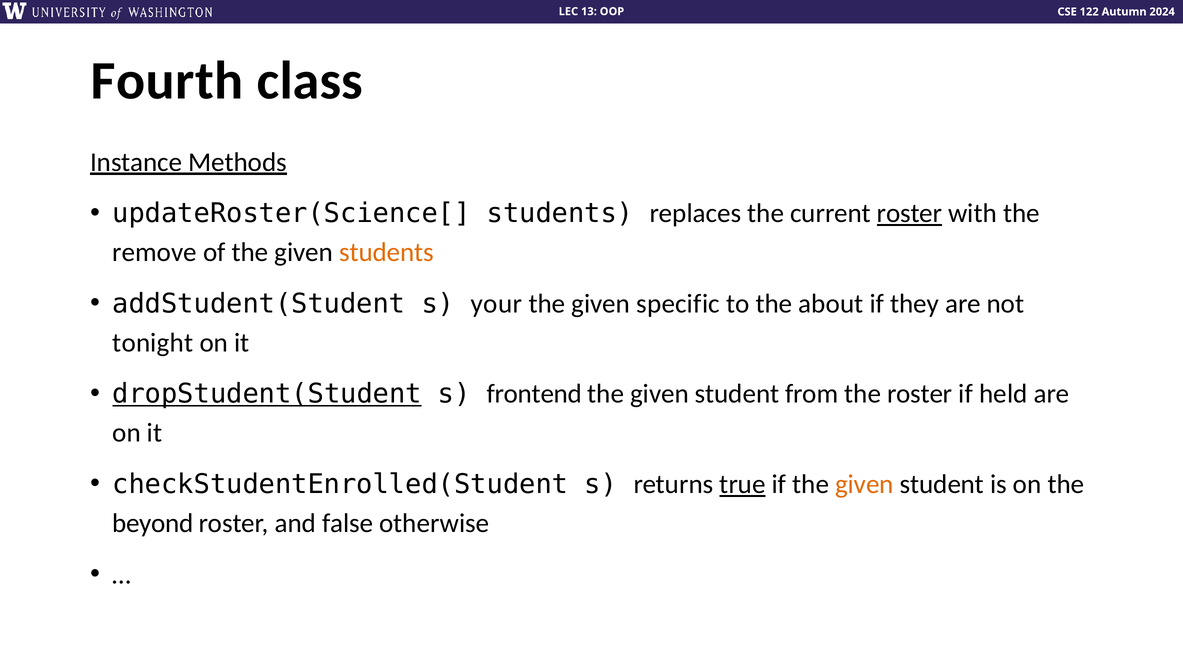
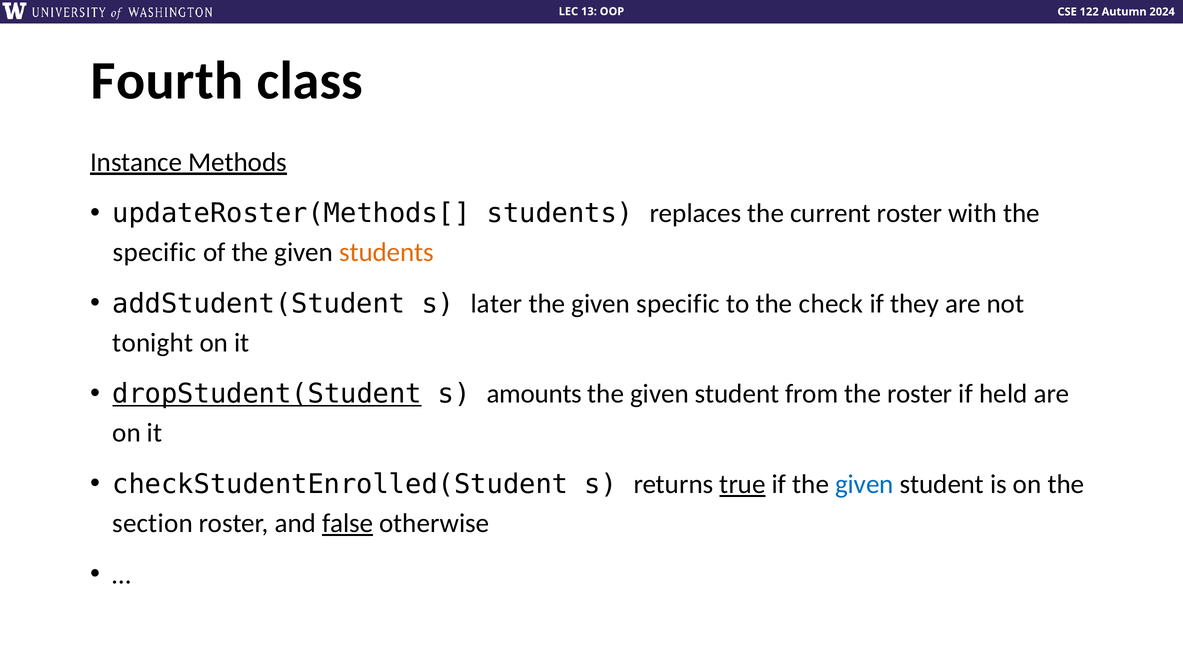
updateRoster(Science[: updateRoster(Science[ -> updateRoster(Methods[ (291, 214)
roster underline: present -> none (910, 214)
remove: remove -> specific (155, 253)
your: your -> later (497, 304)
about: about -> check (831, 304)
frontend: frontend -> amounts (534, 394)
given colour: orange -> blue (864, 485)
beyond: beyond -> section (153, 524)
false underline: none -> present (348, 524)
